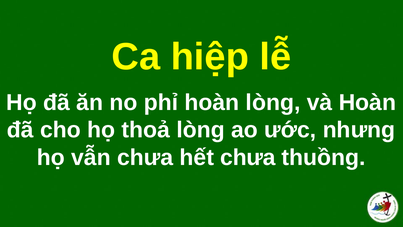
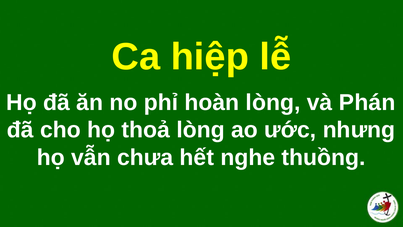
và Hoàn: Hoàn -> Phán (367, 102)
hết chưa: chưa -> nghe (248, 157)
